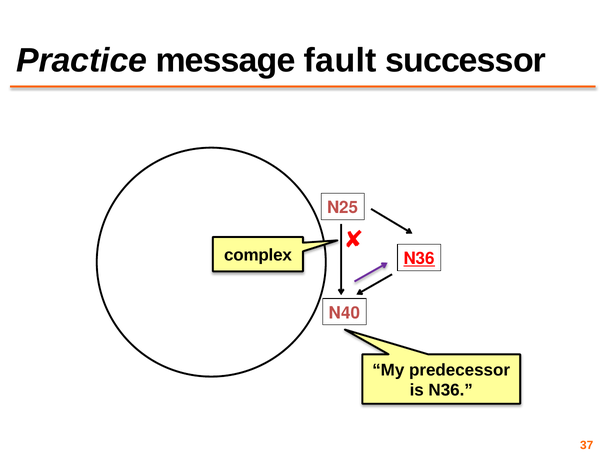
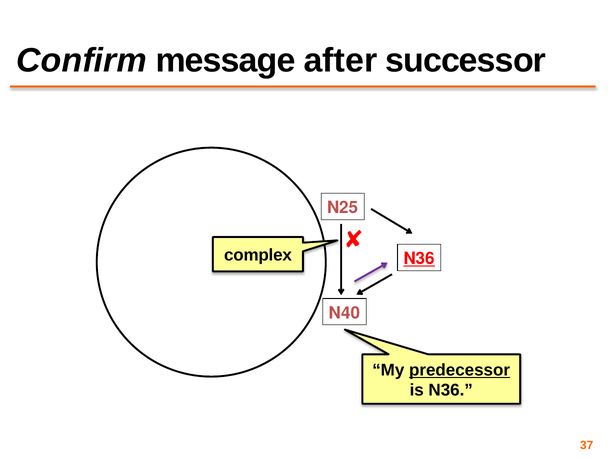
Practice: Practice -> Confirm (82, 61)
fault: fault -> after (340, 61)
predecessor underline: none -> present (460, 370)
